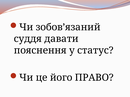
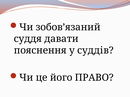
статус: статус -> суддів (95, 51)
